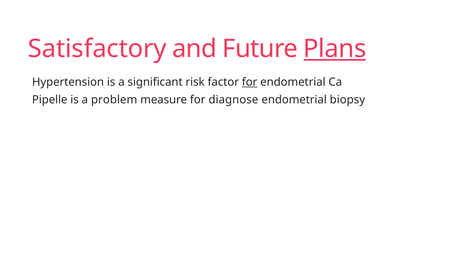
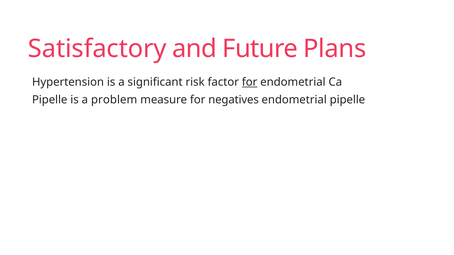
Plans underline: present -> none (335, 49)
diagnose: diagnose -> negatives (234, 100)
endometrial biopsy: biopsy -> pipelle (347, 100)
